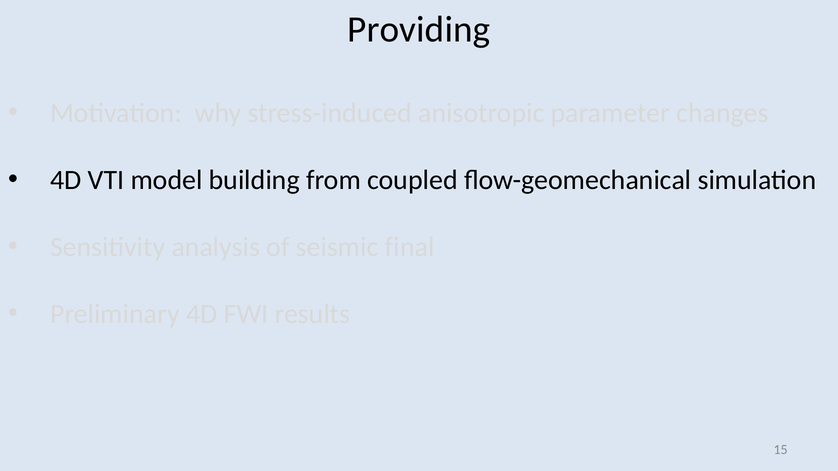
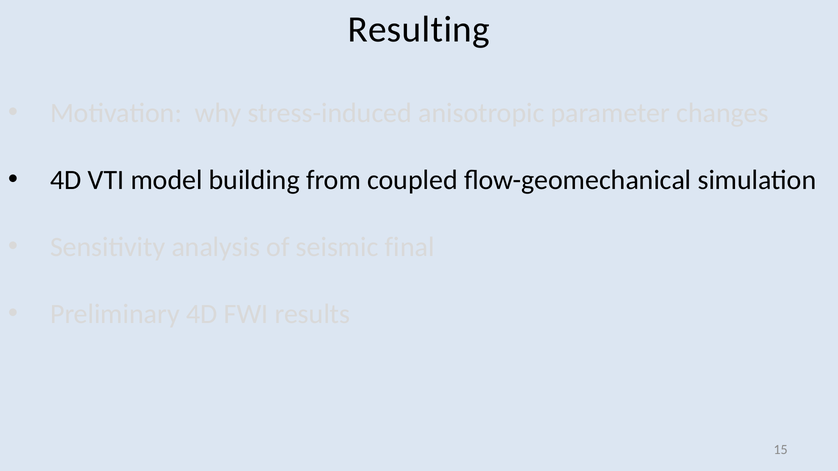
Providing: Providing -> Resulting (419, 30)
